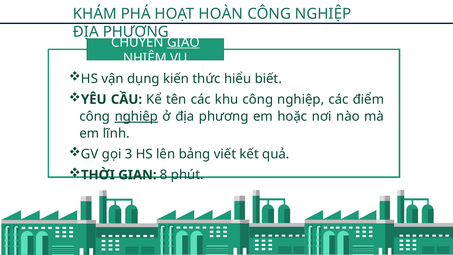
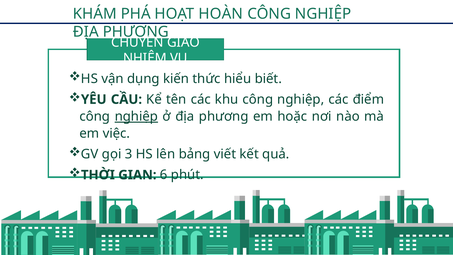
GIAO underline: present -> none (183, 42)
lĩnh: lĩnh -> việc (116, 133)
8: 8 -> 6 (164, 175)
